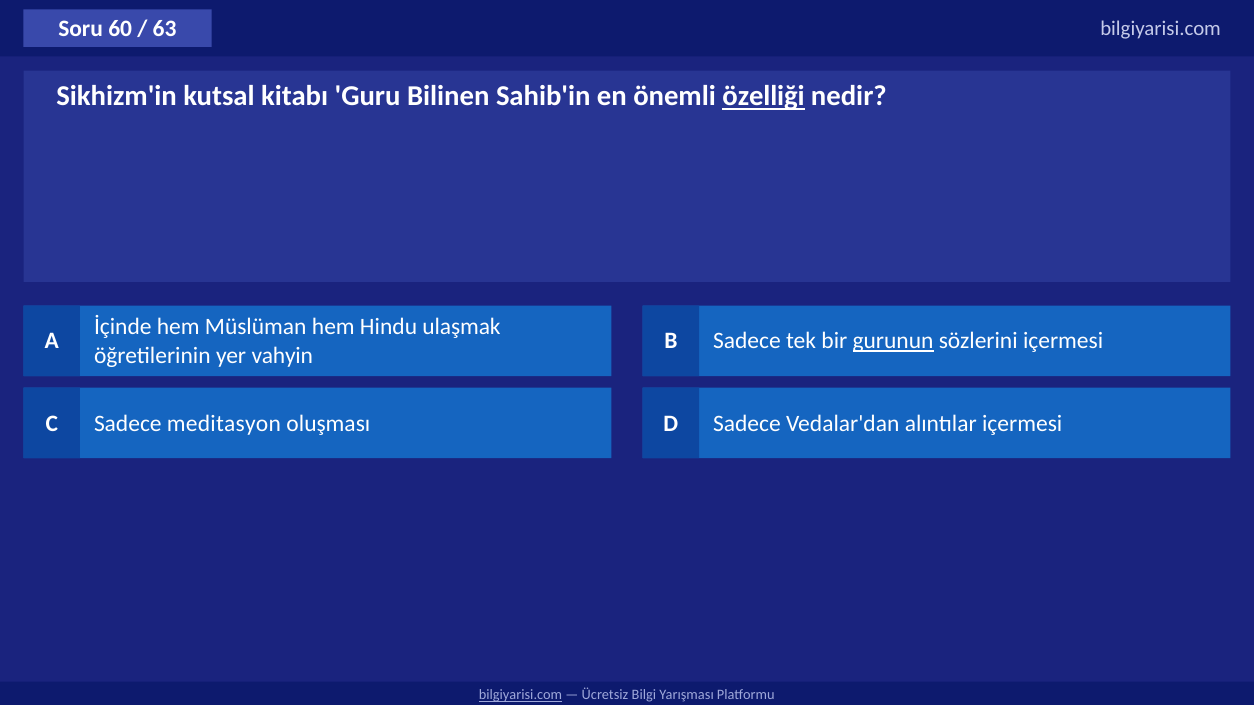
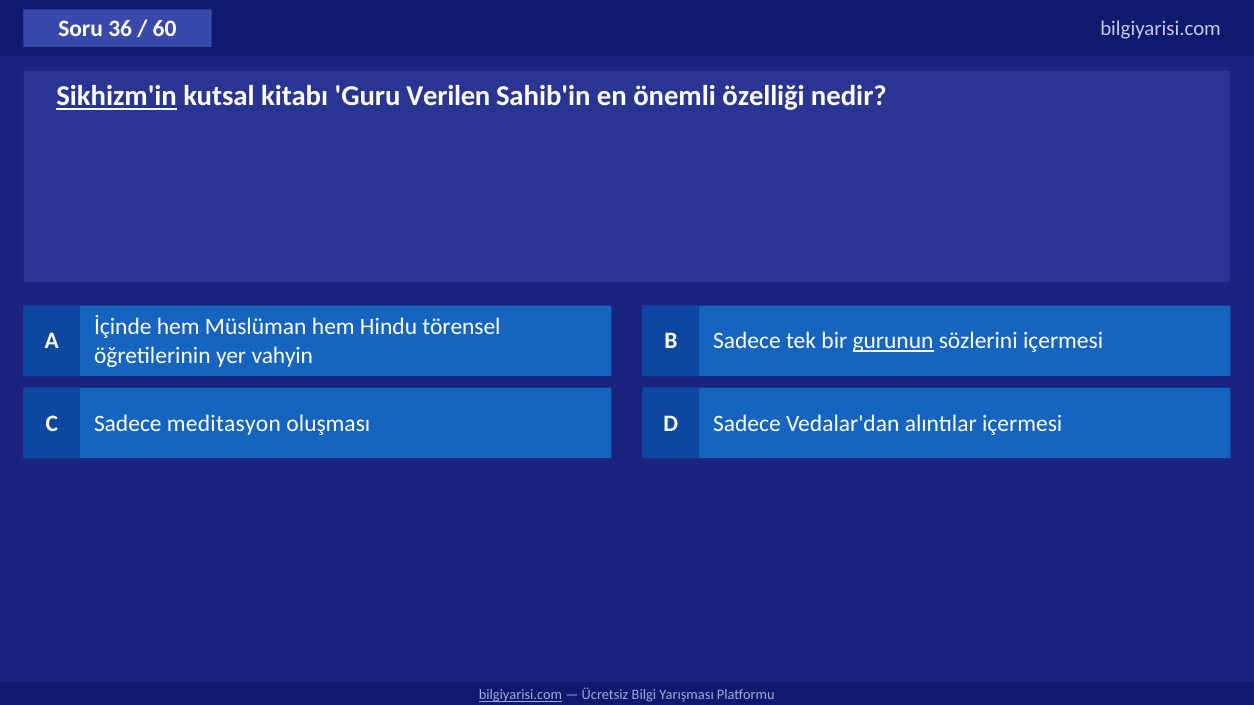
60: 60 -> 36 (120, 29)
63: 63 -> 60 (165, 29)
Sikhizm'in underline: none -> present (117, 97)
Bilinen: Bilinen -> Verilen (448, 97)
özelliği underline: present -> none (764, 97)
ulaşmak: ulaşmak -> törensel (461, 327)
